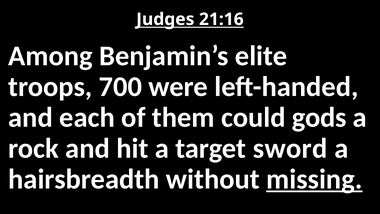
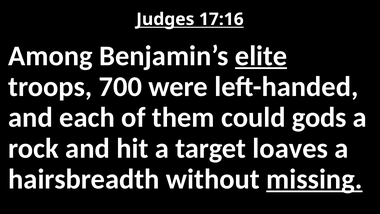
21:16: 21:16 -> 17:16 (221, 19)
elite underline: none -> present (261, 56)
sword: sword -> loaves (290, 148)
